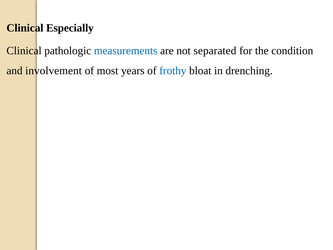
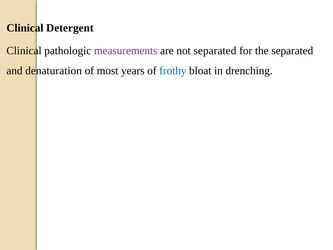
Especially: Especially -> Detergent (70, 28)
measurements colour: blue -> purple (126, 51)
the condition: condition -> separated (292, 51)
involvement: involvement -> denaturation (54, 71)
